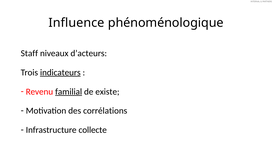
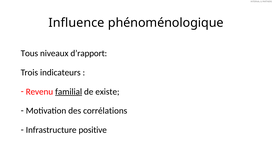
Staff: Staff -> Tous (29, 53)
d’acteurs: d’acteurs -> d’rapport (89, 53)
indicateurs underline: present -> none (60, 72)
collecte: collecte -> positive (93, 130)
